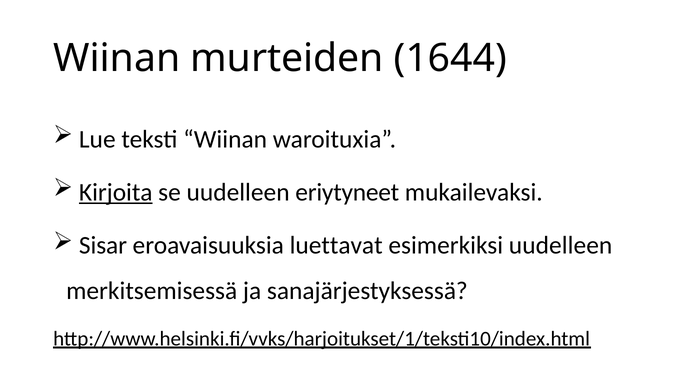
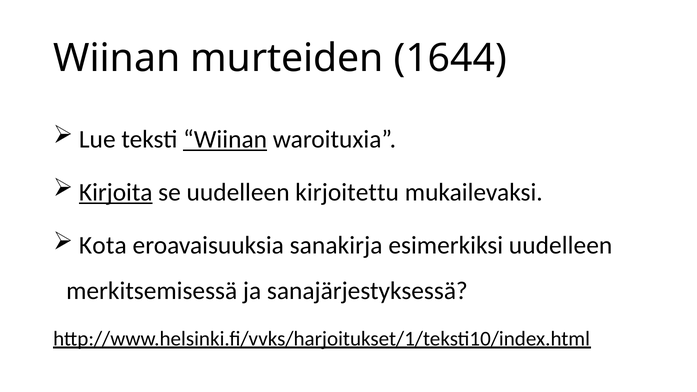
Wiinan underline: none -> present (225, 139)
eriytyneet: eriytyneet -> kirjoitettu (347, 192)
Sisar: Sisar -> Kota (103, 245)
luettavat: luettavat -> sanakirja (336, 245)
